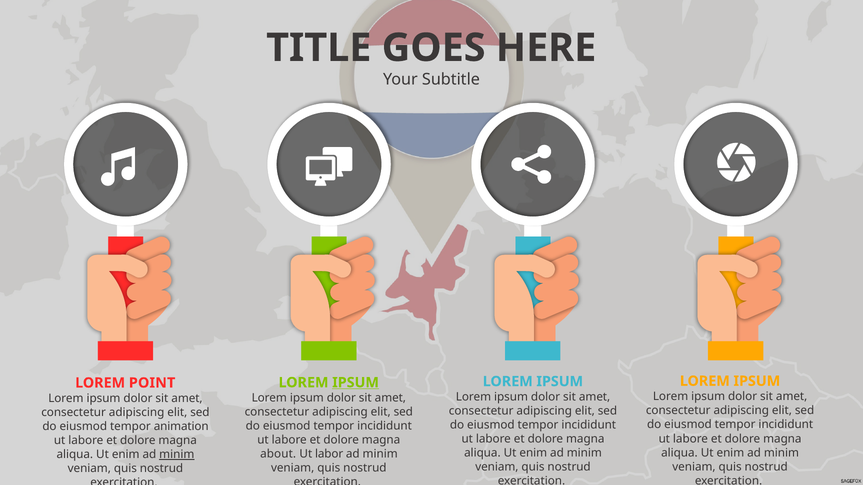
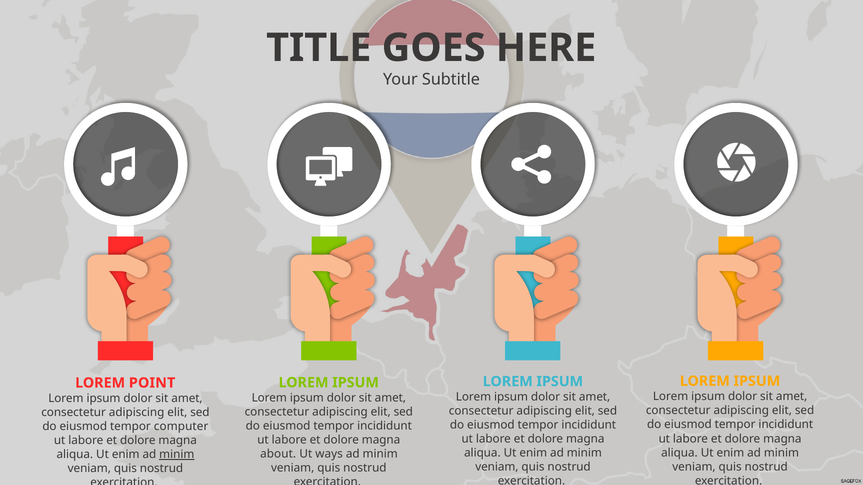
IPSUM underline: present -> none (356, 383)
animation: animation -> computer (181, 427)
labor: labor -> ways (329, 454)
